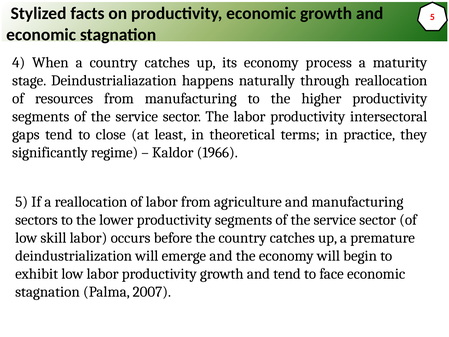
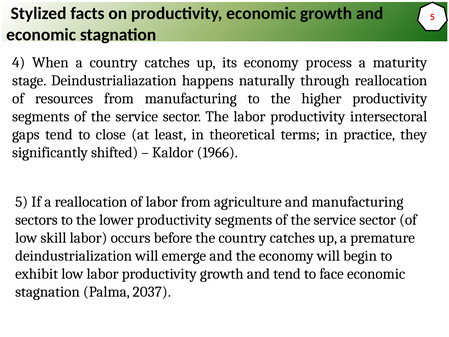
regime: regime -> shifted (115, 152)
2007: 2007 -> 2037 (152, 292)
